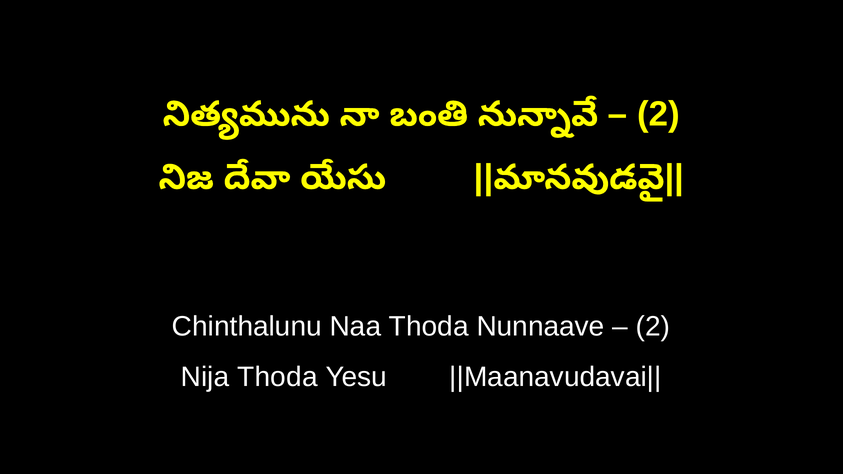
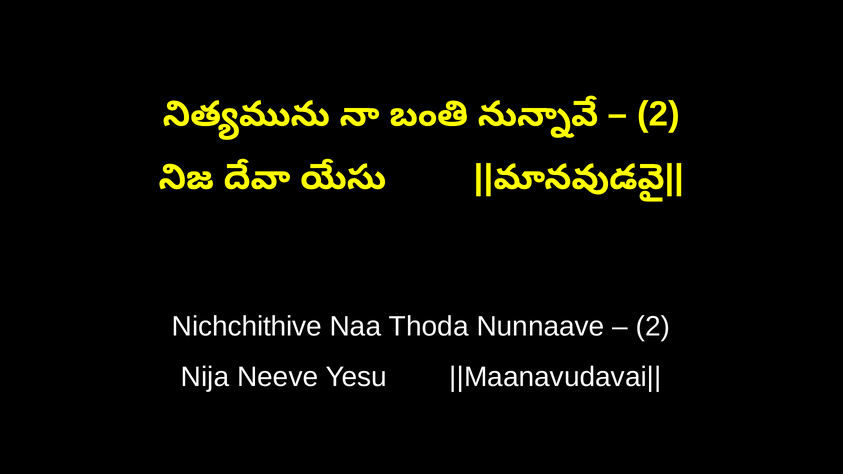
Chinthalunu: Chinthalunu -> Nichchithive (247, 326)
Nija Thoda: Thoda -> Neeve (278, 377)
